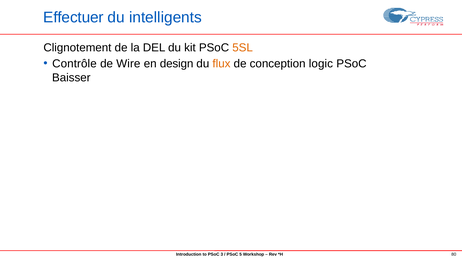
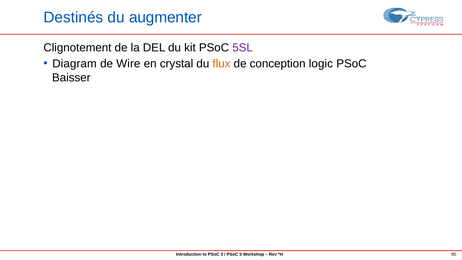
Effectuer: Effectuer -> Destinés (73, 17)
intelligents: intelligents -> augmenter (165, 17)
5SL colour: orange -> purple (243, 48)
Contrôle: Contrôle -> Diagram (74, 64)
design: design -> crystal (177, 64)
